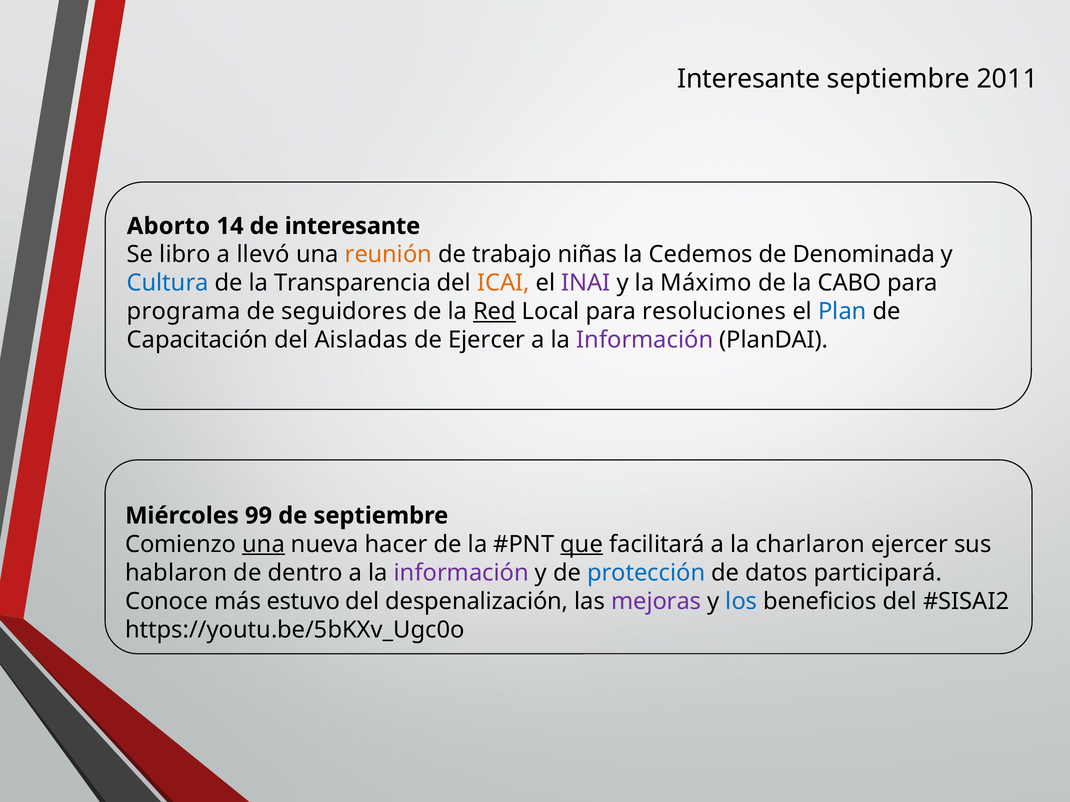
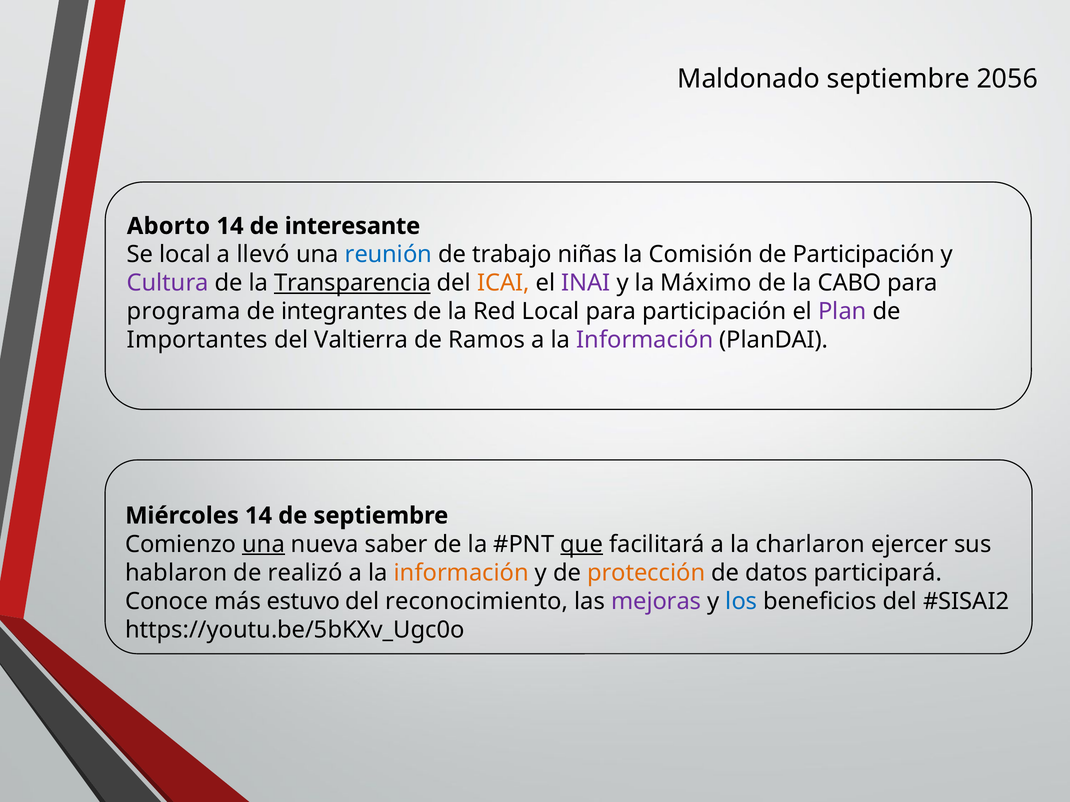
Interesante: Interesante -> Maldonado (749, 79)
2011: 2011 -> 2056 (1007, 79)
Se libro: libro -> local (185, 255)
reunión colour: orange -> blue (388, 255)
Cedemos: Cedemos -> Comisión (701, 255)
de Denominada: Denominada -> Participación (864, 255)
Cultura colour: blue -> purple (168, 283)
Transparencia underline: none -> present (353, 283)
seguidores: seguidores -> integrantes (344, 312)
Red underline: present -> none (495, 312)
para resoluciones: resoluciones -> participación (714, 312)
Plan colour: blue -> purple (842, 312)
Capacitación: Capacitación -> Importantes (197, 340)
Aisladas: Aisladas -> Valtierra (361, 340)
de Ejercer: Ejercer -> Ramos (487, 340)
Miércoles 99: 99 -> 14 (259, 516)
hacer: hacer -> saber (396, 545)
dentro: dentro -> realizó (305, 573)
información colour: purple -> orange (461, 573)
protección colour: blue -> orange (646, 573)
despenalización: despenalización -> reconocimiento (477, 602)
